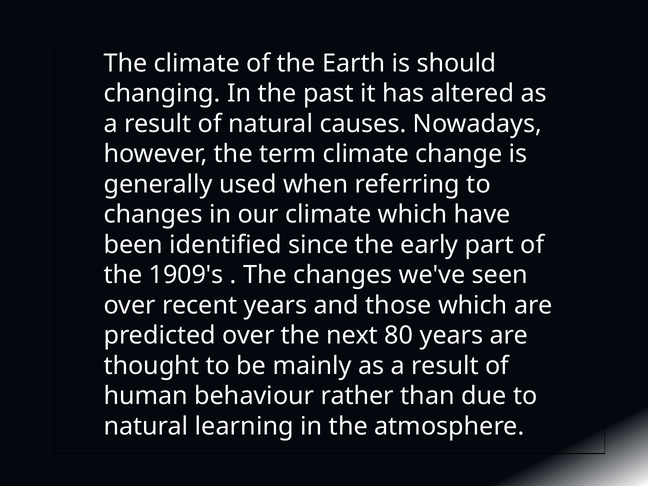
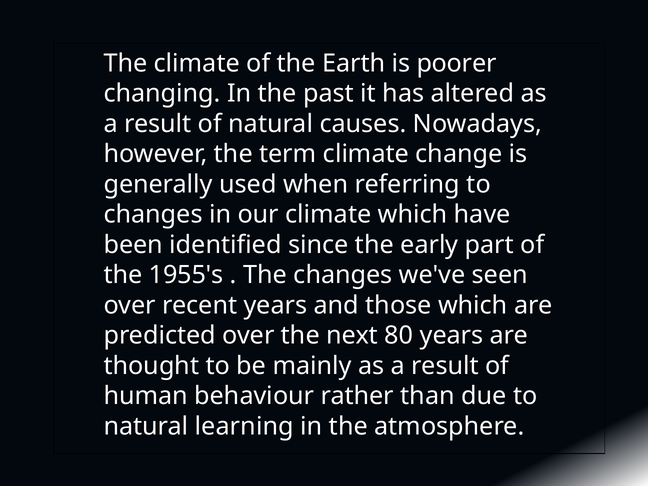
should: should -> poorer (457, 63)
1909's: 1909's -> 1955's (186, 275)
